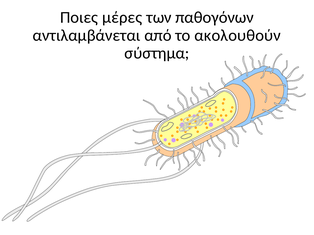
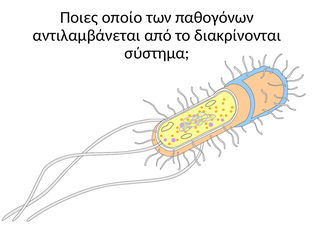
μέρες: μέρες -> οποίο (122, 18)
ακολουθούν: ακολουθούν -> διακρίνονται (238, 35)
